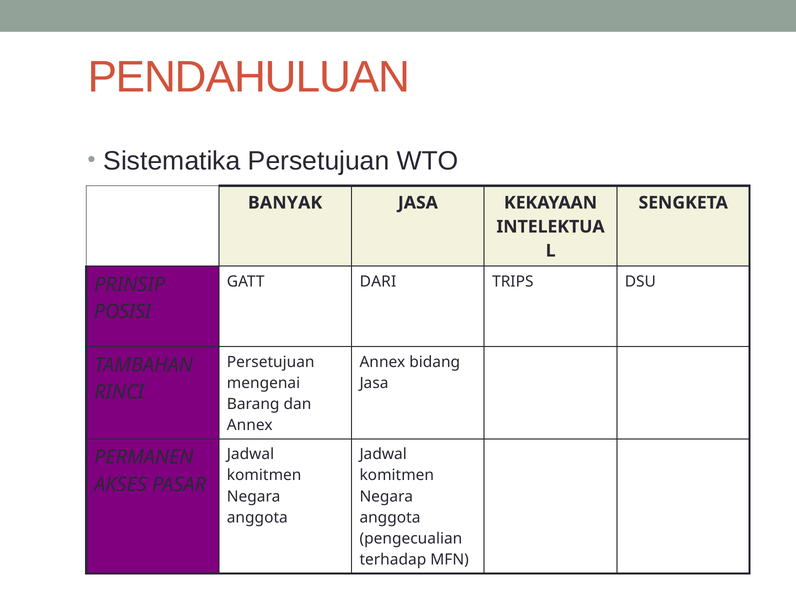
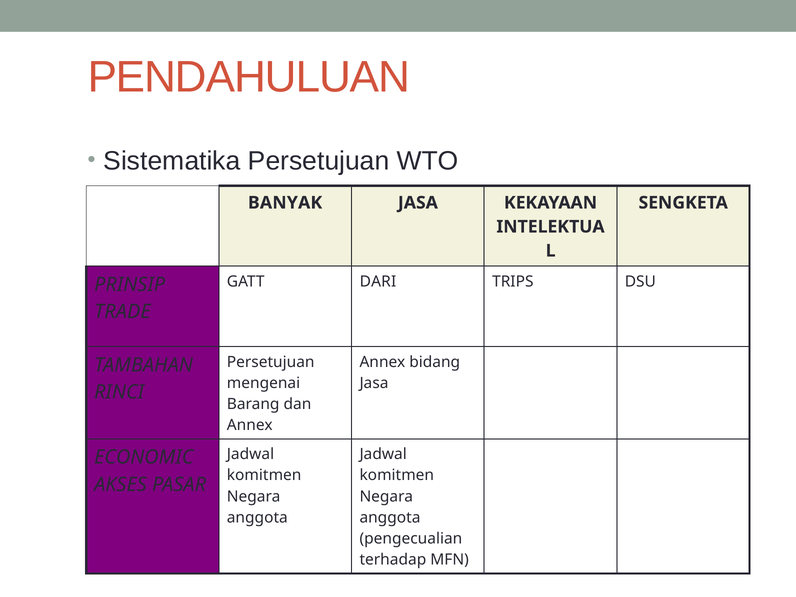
POSISI: POSISI -> TRADE (122, 312)
PERMANEN: PERMANEN -> ECONOMIC (144, 457)
